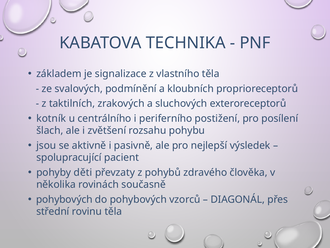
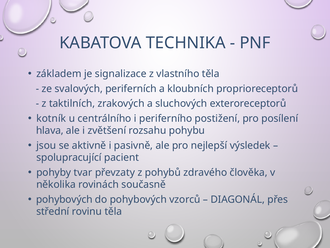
podmínění: podmínění -> periferních (131, 89)
šlach: šlach -> hlava (50, 130)
děti: děti -> tvar (83, 172)
